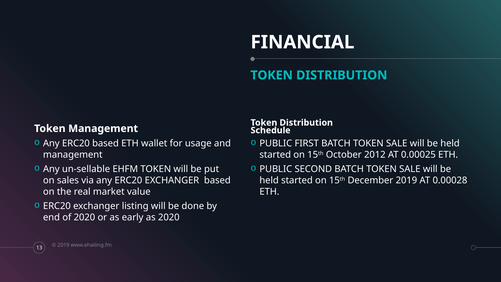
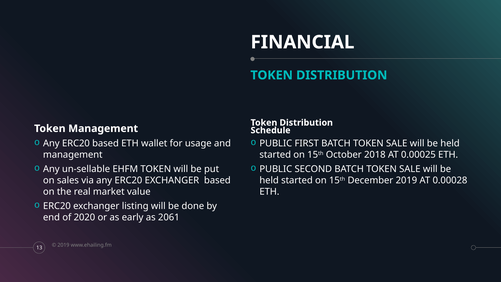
2012: 2012 -> 2018 (375, 155)
as 2020: 2020 -> 2061 (169, 217)
